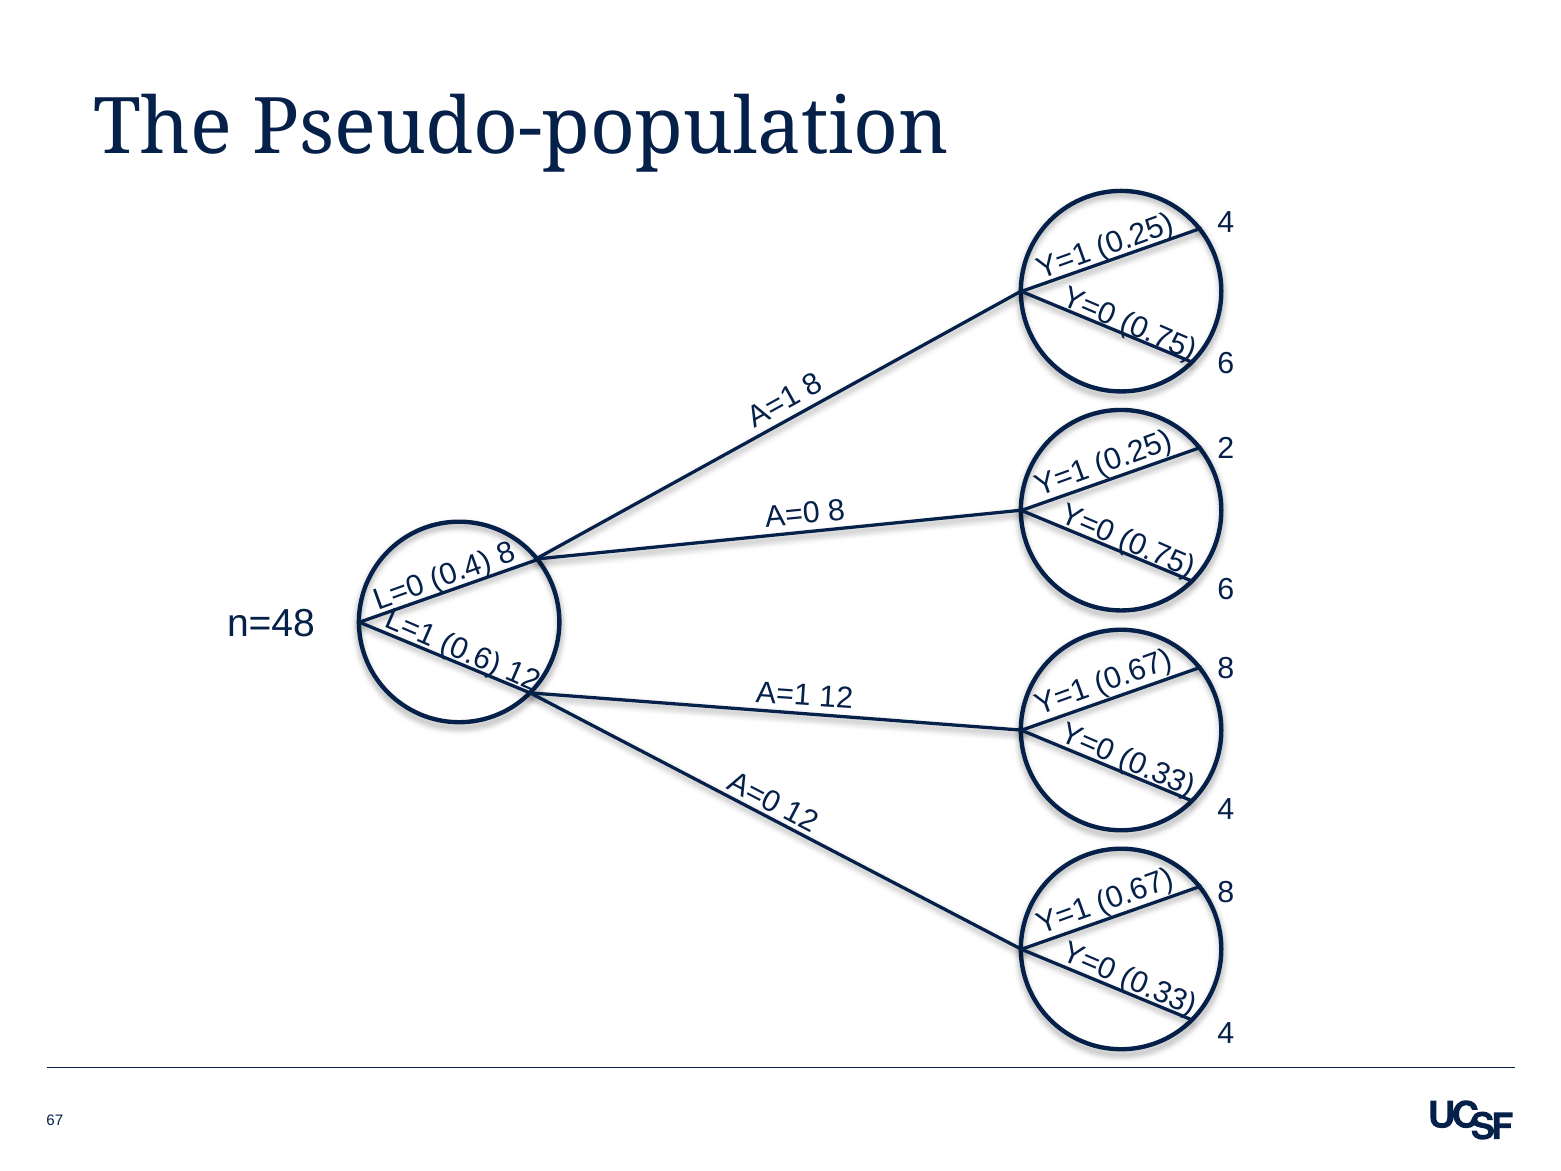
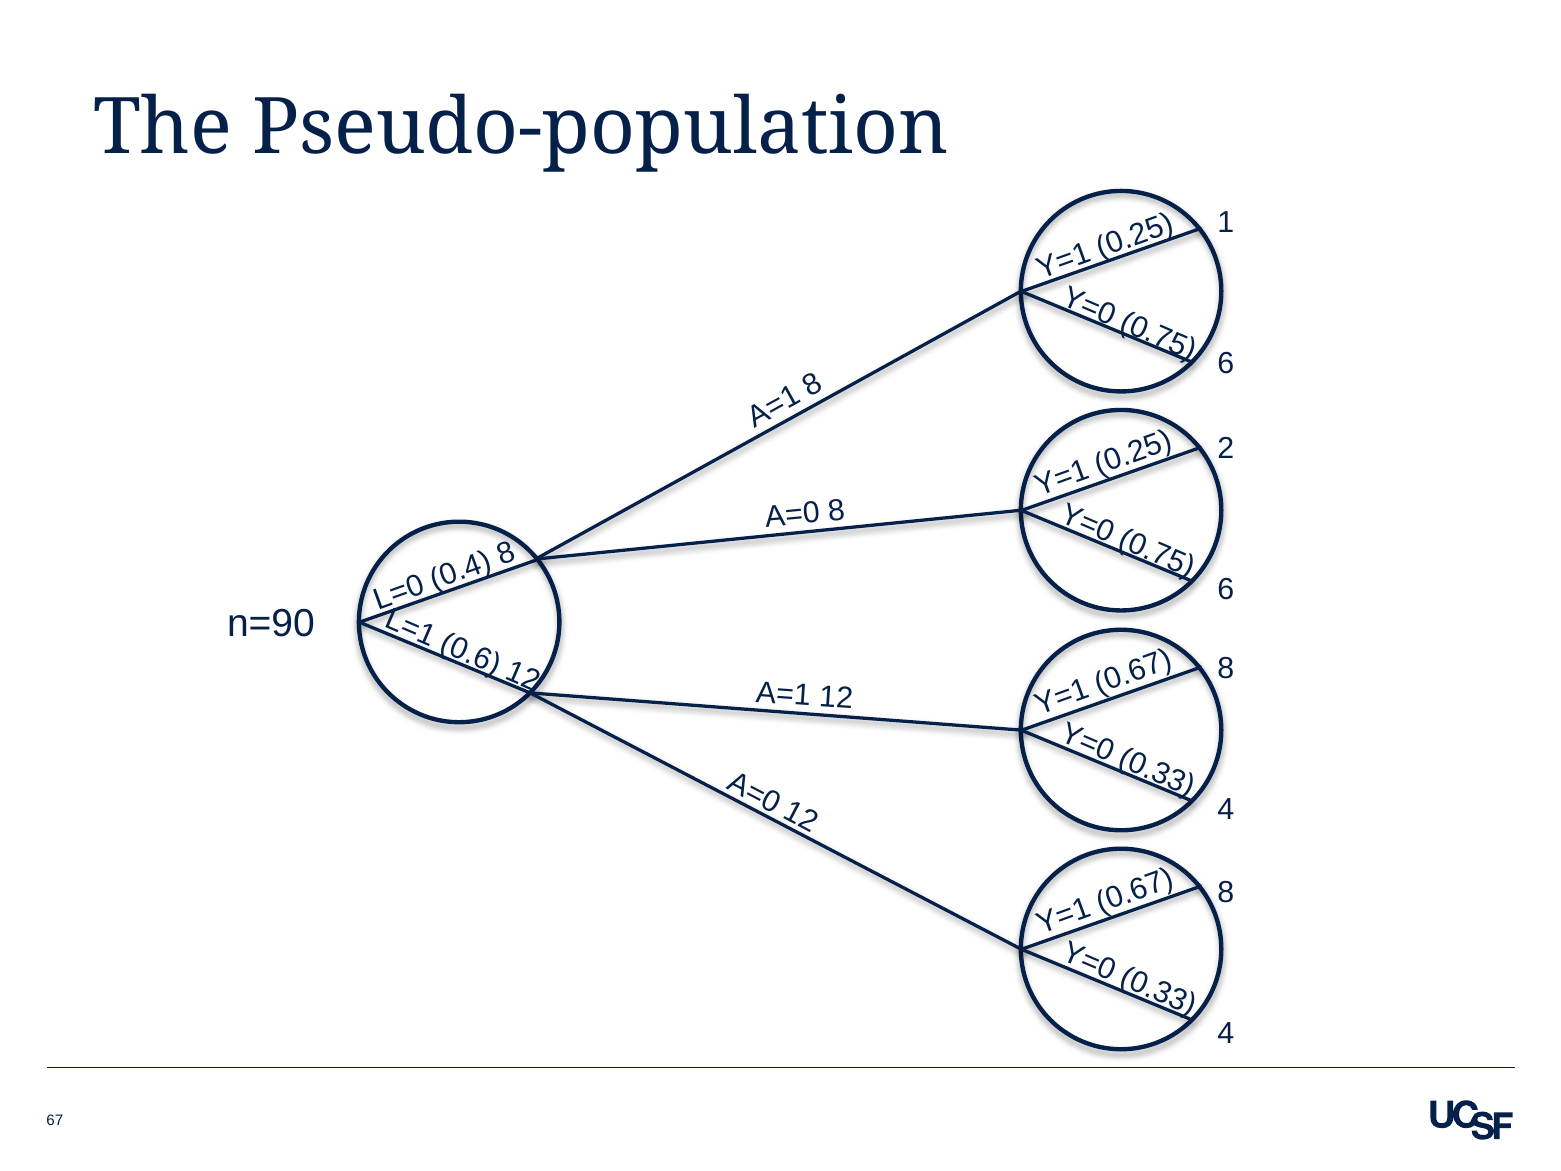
4: 4 -> 1 (1226, 223)
n=48: n=48 -> n=90 (271, 624)
